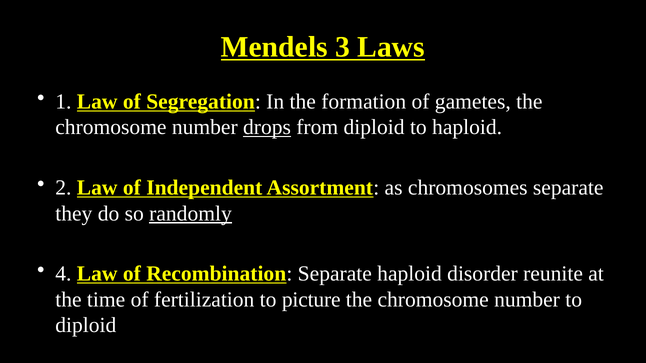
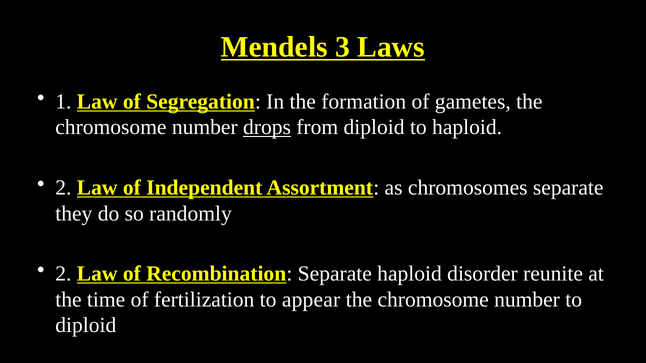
randomly underline: present -> none (191, 214)
4: 4 -> 2 (63, 274)
picture: picture -> appear (311, 300)
